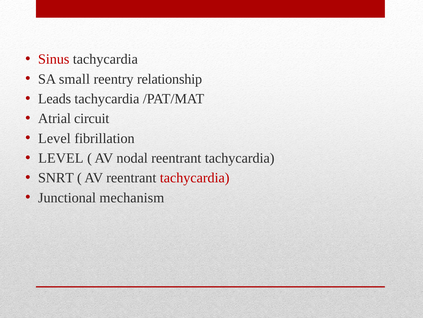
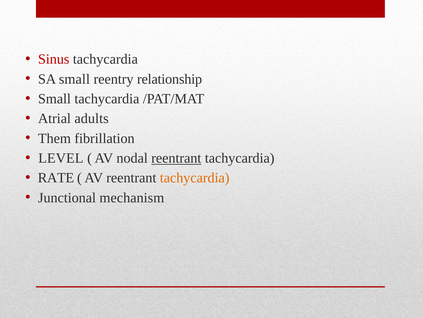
Leads: Leads -> Small (54, 99)
circuit: circuit -> adults (92, 118)
Level: Level -> Them (54, 138)
reentrant underline: none -> present (176, 158)
SNRT: SNRT -> RATE (56, 178)
tachycardia colour: red -> orange (195, 178)
